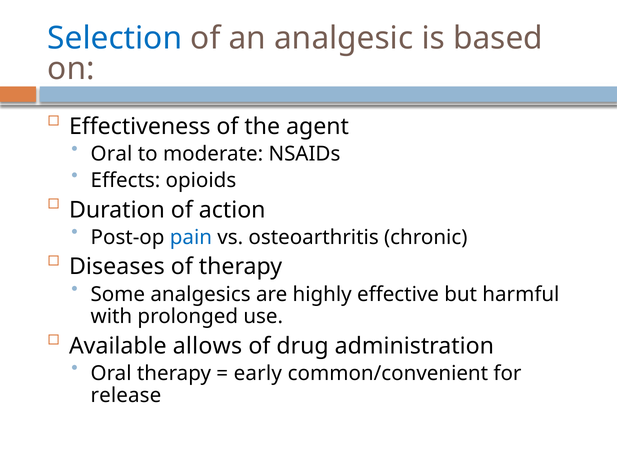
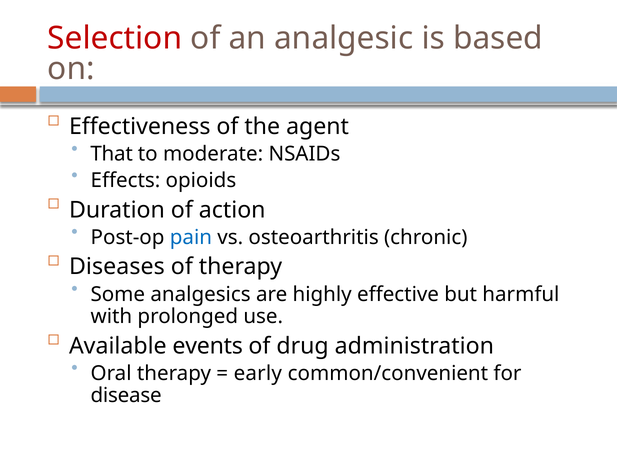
Selection colour: blue -> red (115, 38)
Oral: Oral -> That (112, 154)
allows: allows -> events (208, 346)
release: release -> disease (126, 395)
